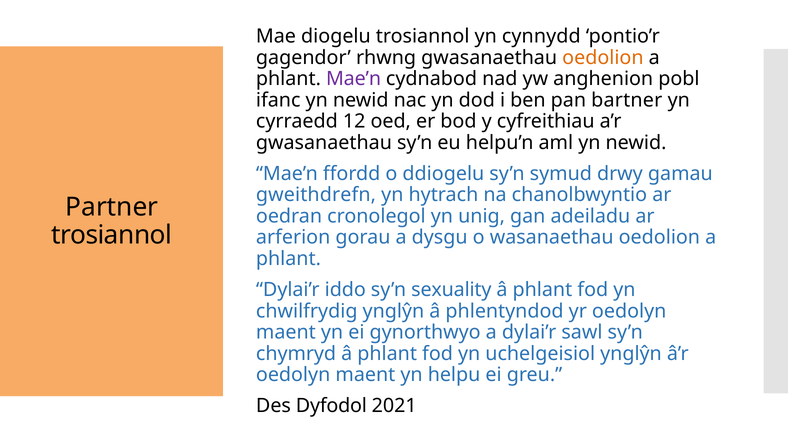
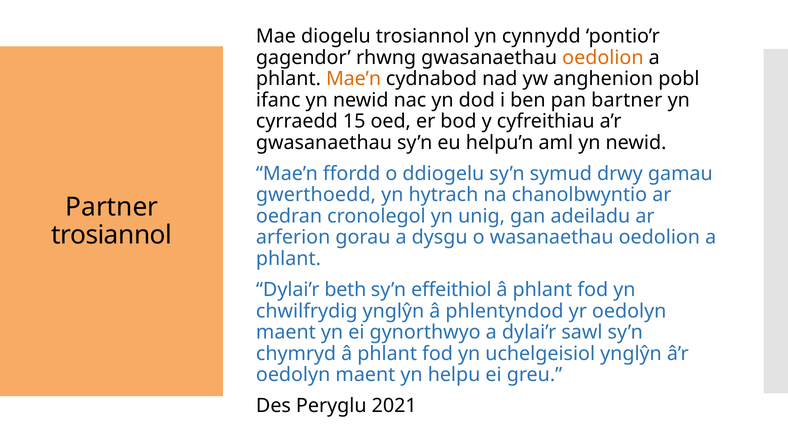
Mae’n colour: purple -> orange (354, 79)
12: 12 -> 15 (354, 121)
gweithdrefn: gweithdrefn -> gwerthoedd (316, 195)
iddo: iddo -> beth (345, 290)
sexuality: sexuality -> effeithiol (451, 290)
Dyfodol: Dyfodol -> Peryglu (331, 406)
